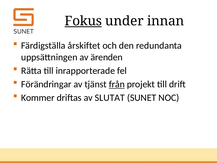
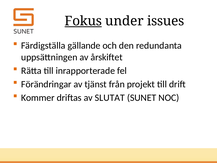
innan: innan -> issues (166, 21)
årskiftet: årskiftet -> gällande (84, 46)
ärenden: ärenden -> årskiftet (107, 57)
från underline: present -> none (117, 84)
